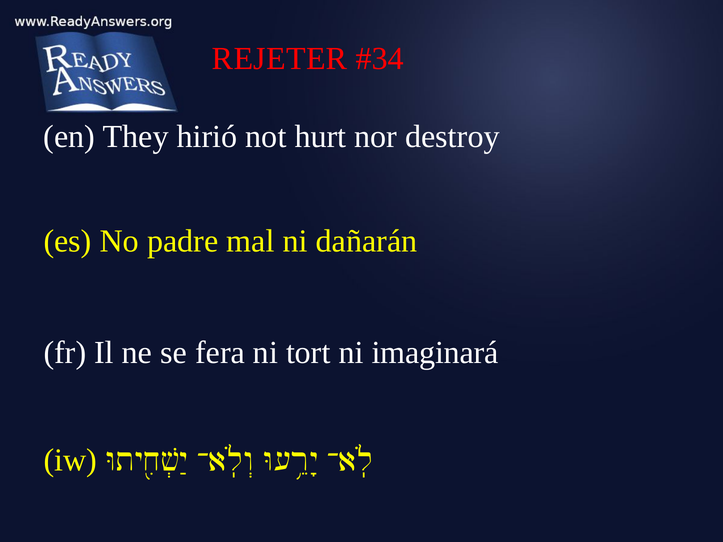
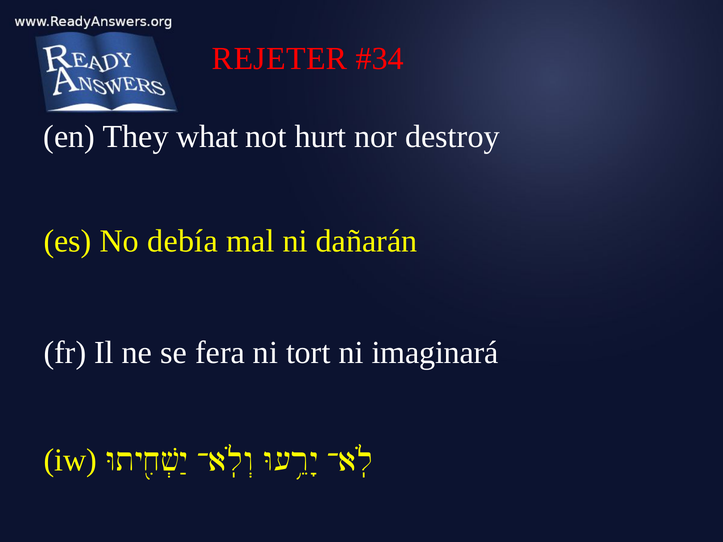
hirió: hirió -> what (207, 137)
padre: padre -> debía (183, 241)
